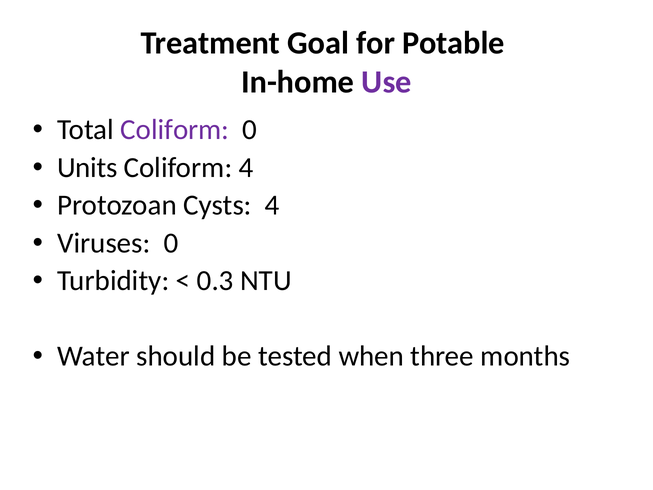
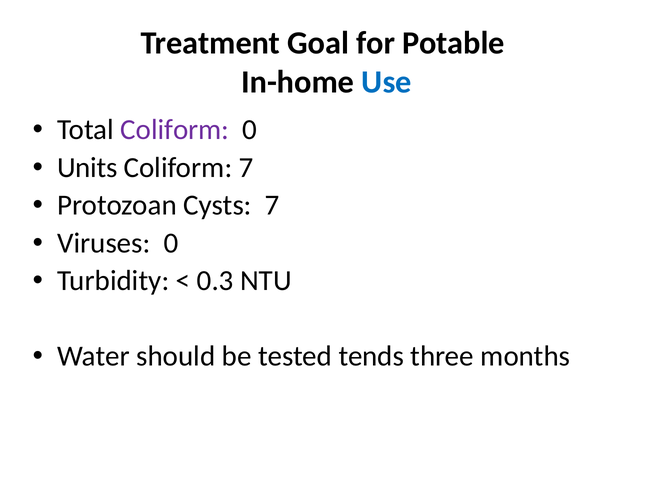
Use colour: purple -> blue (387, 82)
Coliform 4: 4 -> 7 (246, 168)
Cysts 4: 4 -> 7 (272, 205)
when: when -> tends (371, 356)
